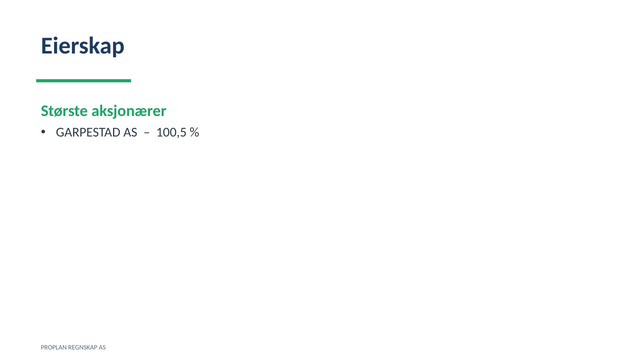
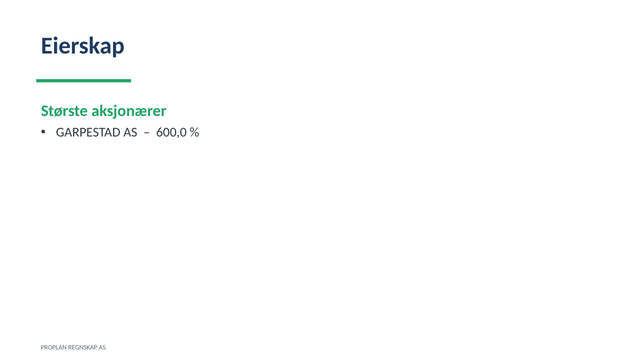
100,5: 100,5 -> 600,0 (171, 132)
